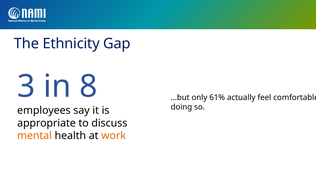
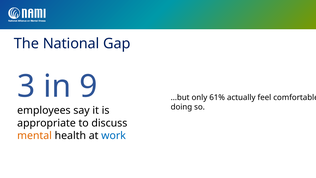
Ethnicity: Ethnicity -> National (71, 44)
8: 8 -> 9 (88, 86)
work colour: orange -> blue (114, 136)
